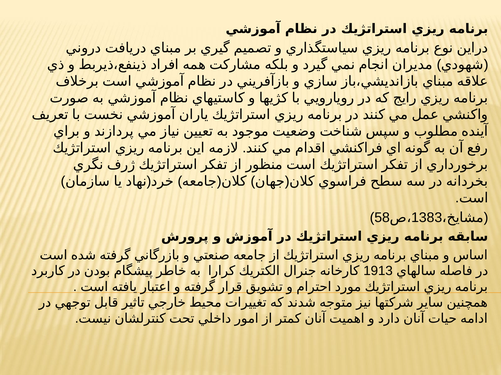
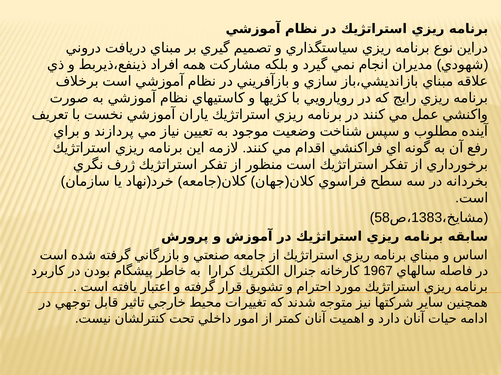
1913: 1913 -> 1967 (378, 271)
